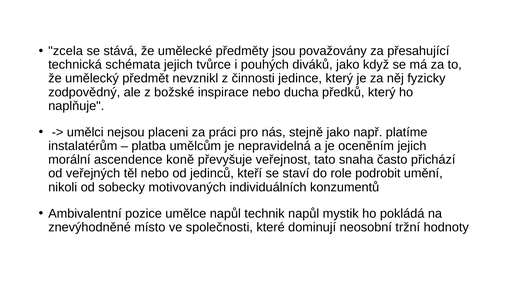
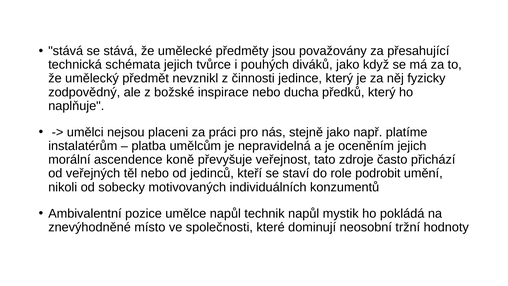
zcela: zcela -> stává (66, 51)
snaha: snaha -> zdroje (356, 160)
